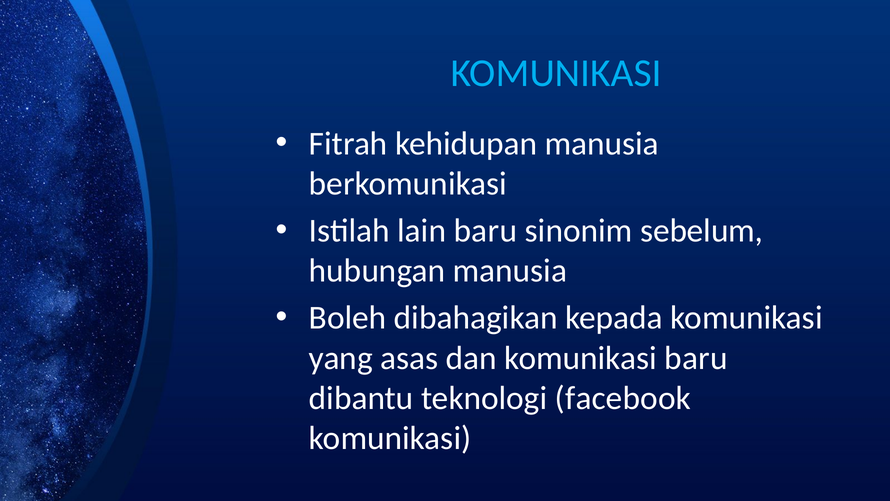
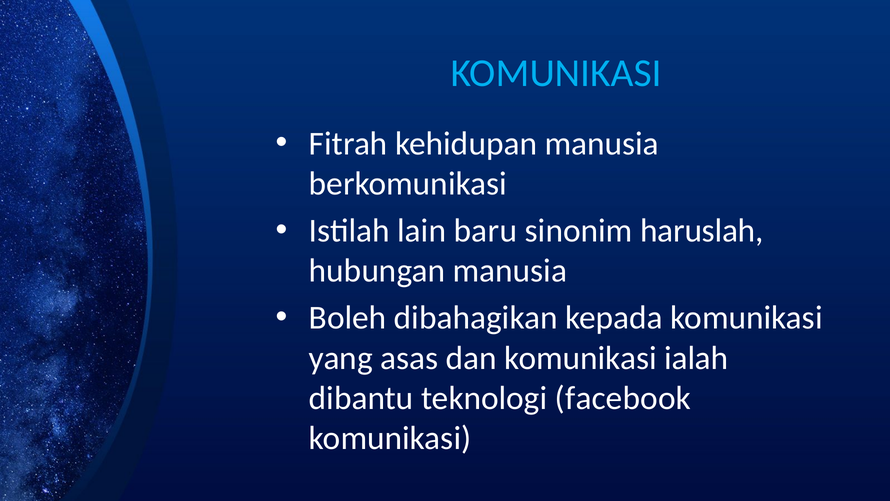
sebelum: sebelum -> haruslah (702, 231)
komunikasi baru: baru -> ialah (696, 358)
